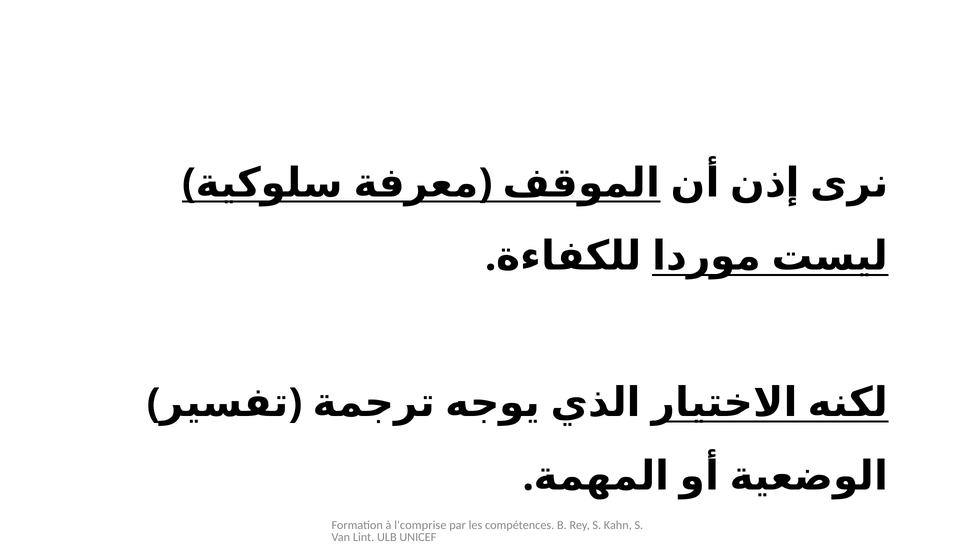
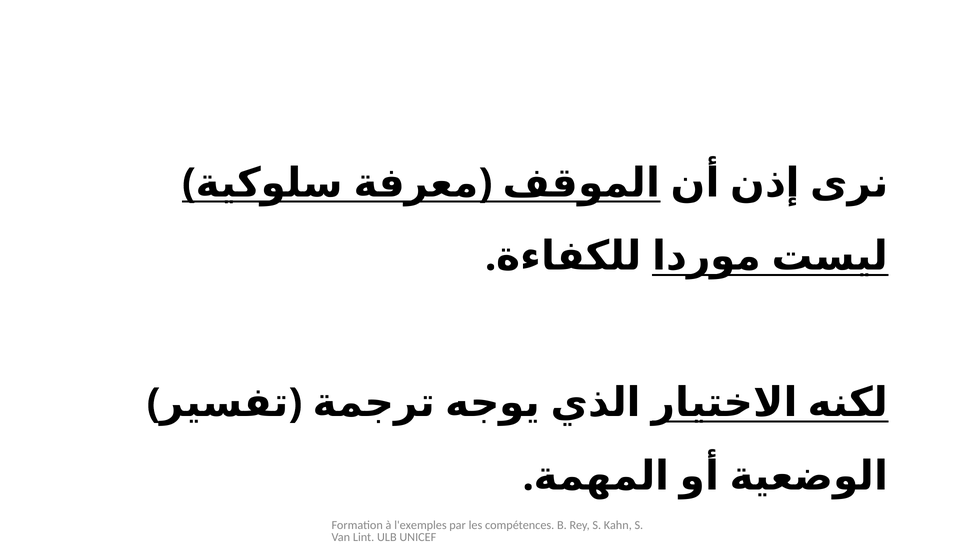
l'comprise: l'comprise -> l'exemples (420, 526)
